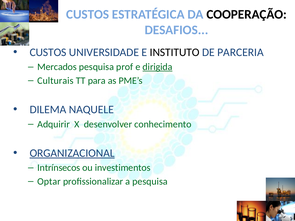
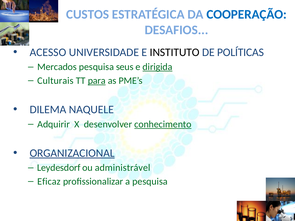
COOPERAÇÃO colour: black -> blue (247, 14)
CUSTOS: CUSTOS -> ACESSO (48, 52)
PARCERIA: PARCERIA -> POLÍTICAS (241, 52)
prof: prof -> seus (125, 67)
para underline: none -> present (97, 81)
conhecimento underline: none -> present (163, 124)
Intrínsecos: Intrínsecos -> Leydesdorf (59, 168)
investimentos: investimentos -> administrável (123, 168)
Optar: Optar -> Eficaz (49, 182)
